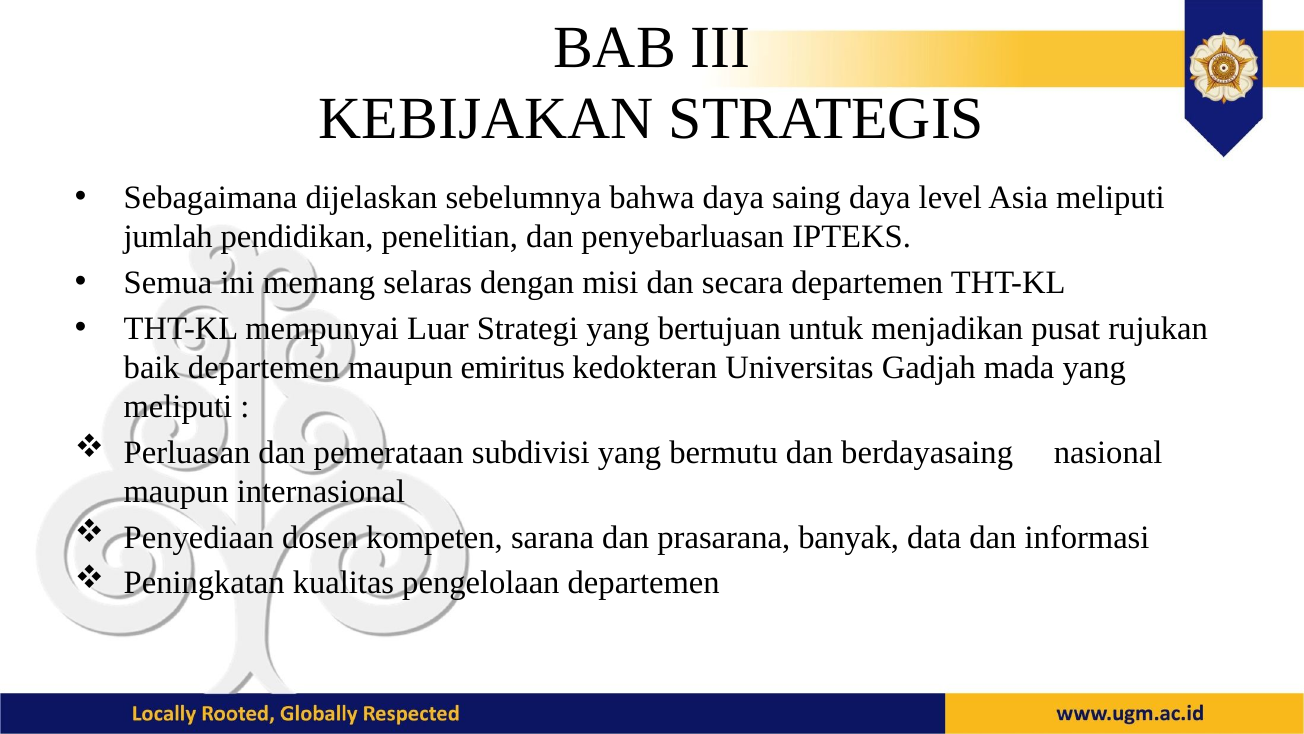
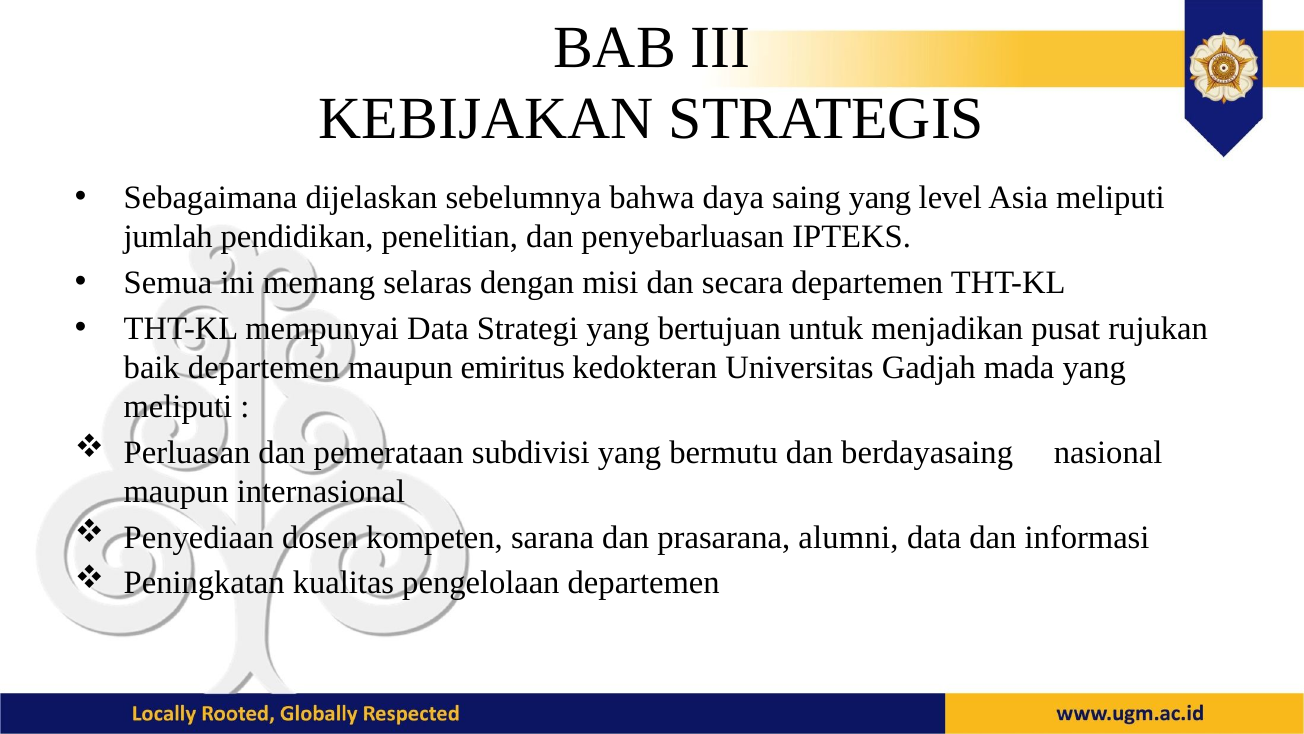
saing daya: daya -> yang (880, 198)
mempunyai Luar: Luar -> Data (438, 328)
banyak: banyak -> alumni (848, 537)
